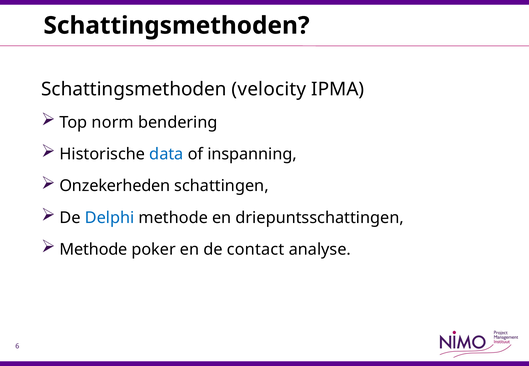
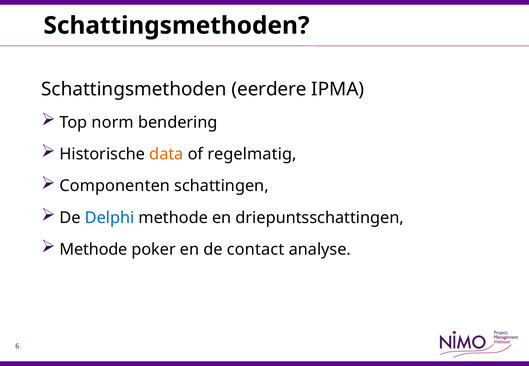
velocity: velocity -> eerdere (269, 89)
data colour: blue -> orange (166, 154)
inspanning: inspanning -> regelmatig (252, 154)
Onzekerheden: Onzekerheden -> Componenten (115, 186)
